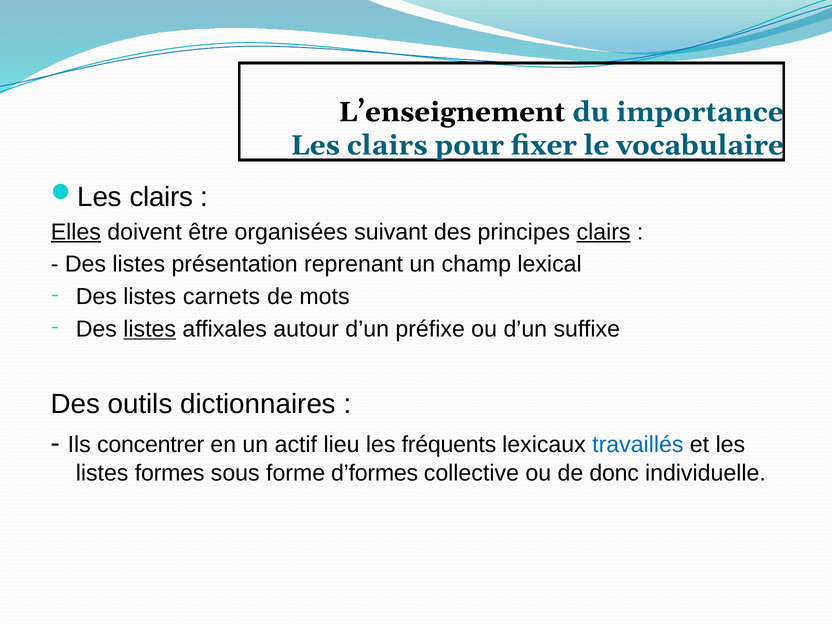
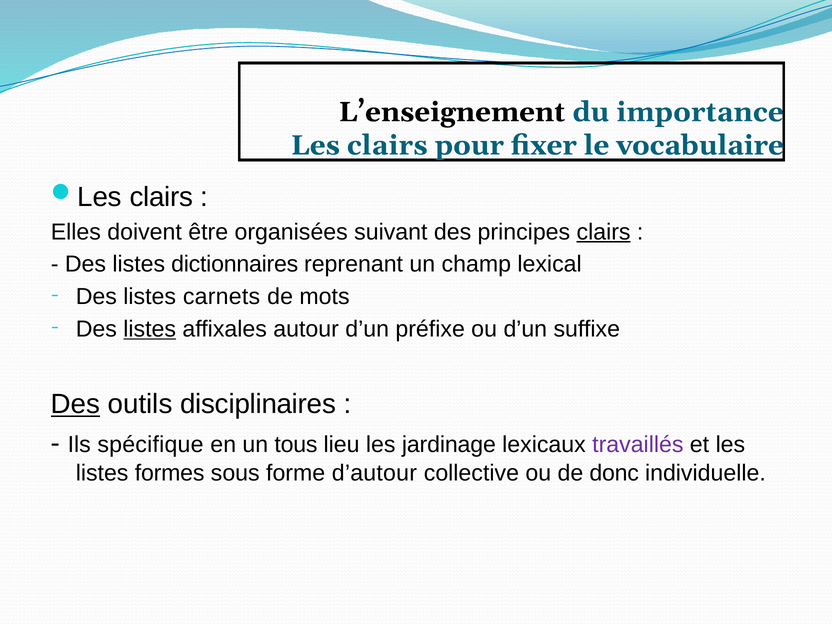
Elles underline: present -> none (76, 232)
présentation: présentation -> dictionnaires (235, 264)
Des underline: none -> present (75, 404)
dictionnaires: dictionnaires -> disciplinaires (258, 404)
concentrer: concentrer -> spécifique (150, 445)
actif: actif -> tous (296, 445)
fréquents: fréquents -> jardinage (449, 445)
travaillés colour: blue -> purple (638, 445)
d’formes: d’formes -> d’autour (374, 473)
